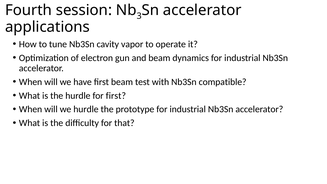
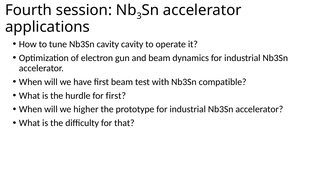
cavity vapor: vapor -> cavity (132, 44)
we hurdle: hurdle -> higher (86, 109)
